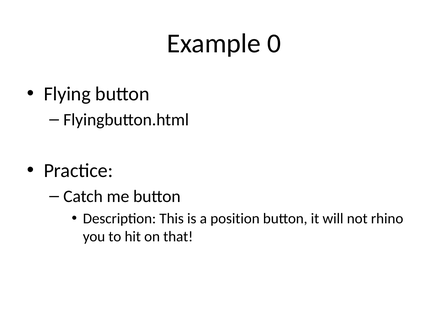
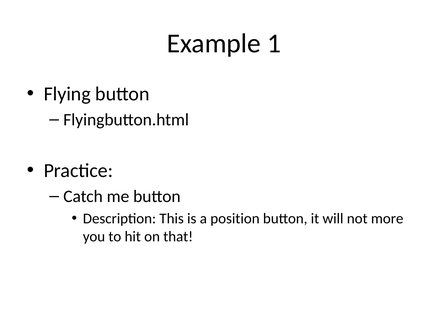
0: 0 -> 1 (274, 43)
rhino: rhino -> more (387, 219)
